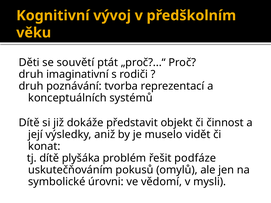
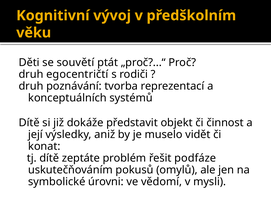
imaginativní: imaginativní -> egocentričtí (77, 74)
plyšáka: plyšáka -> zeptáte (81, 158)
